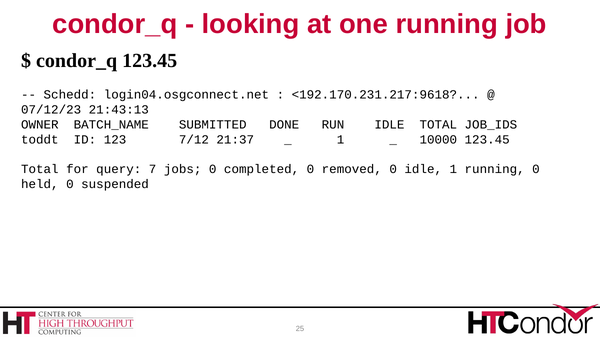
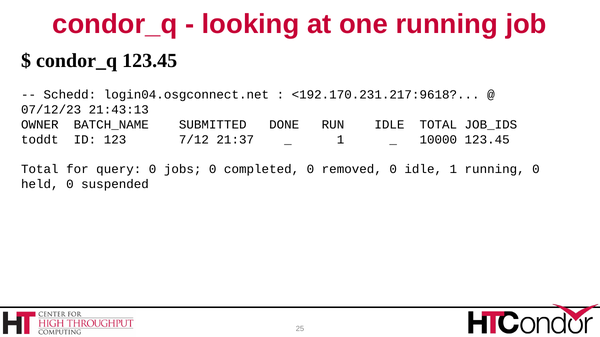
query 7: 7 -> 0 (153, 170)
